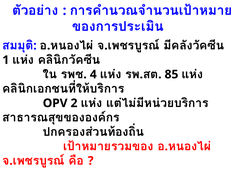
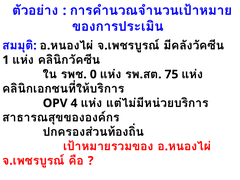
4: 4 -> 0 (93, 74)
85: 85 -> 75 (171, 74)
2: 2 -> 4 (74, 103)
